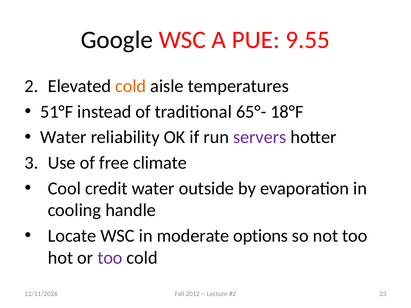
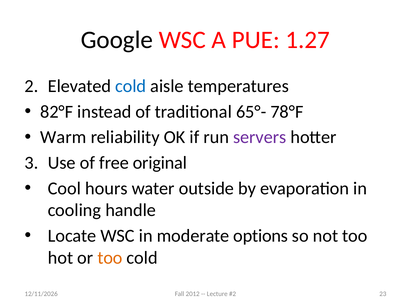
9.55: 9.55 -> 1.27 (308, 40)
cold colour: orange -> blue (131, 86)
51°F: 51°F -> 82°F (57, 112)
18°F: 18°F -> 78°F (287, 112)
Water: Water -> Warm (63, 137)
climate: climate -> original (160, 163)
credit: credit -> hours (106, 189)
too colour: purple -> orange (110, 258)
